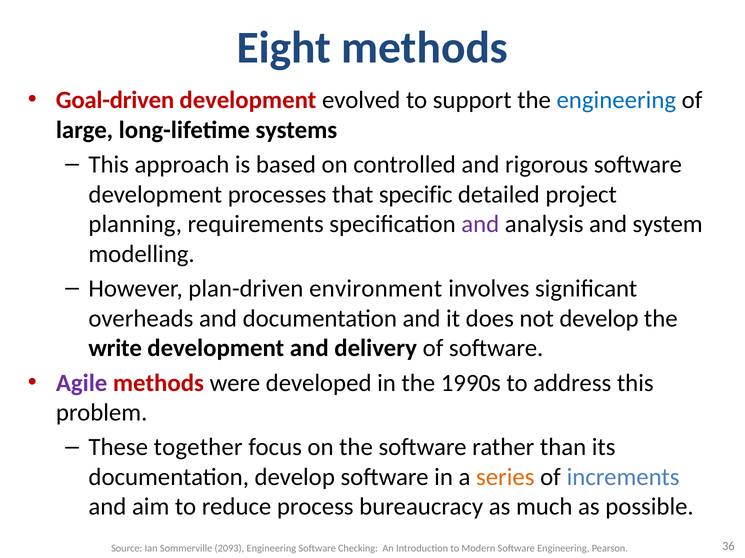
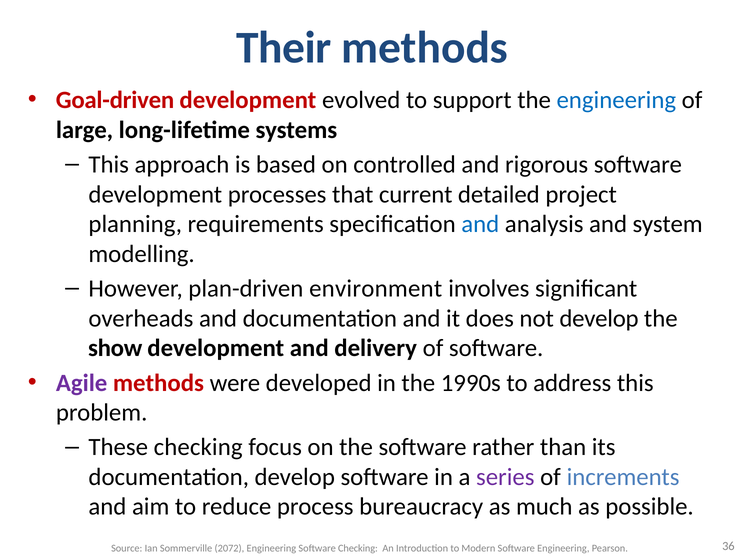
Eight: Eight -> Their (284, 48)
specific: specific -> current (416, 195)
and colour: purple -> blue (480, 224)
write: write -> show (115, 349)
These together: together -> checking (198, 448)
series colour: orange -> purple (505, 478)
2093: 2093 -> 2072 (229, 549)
